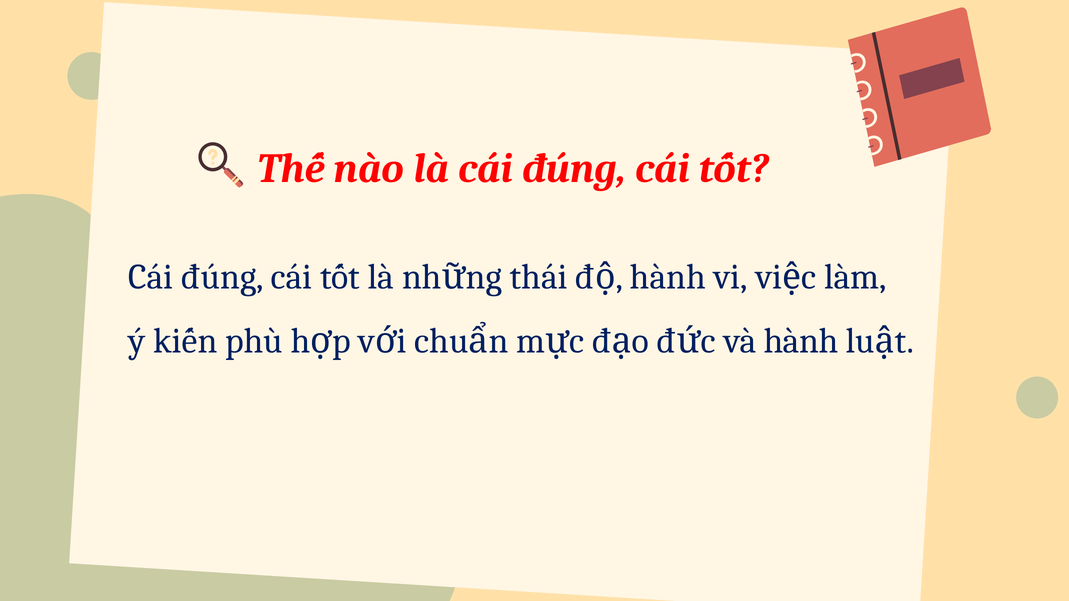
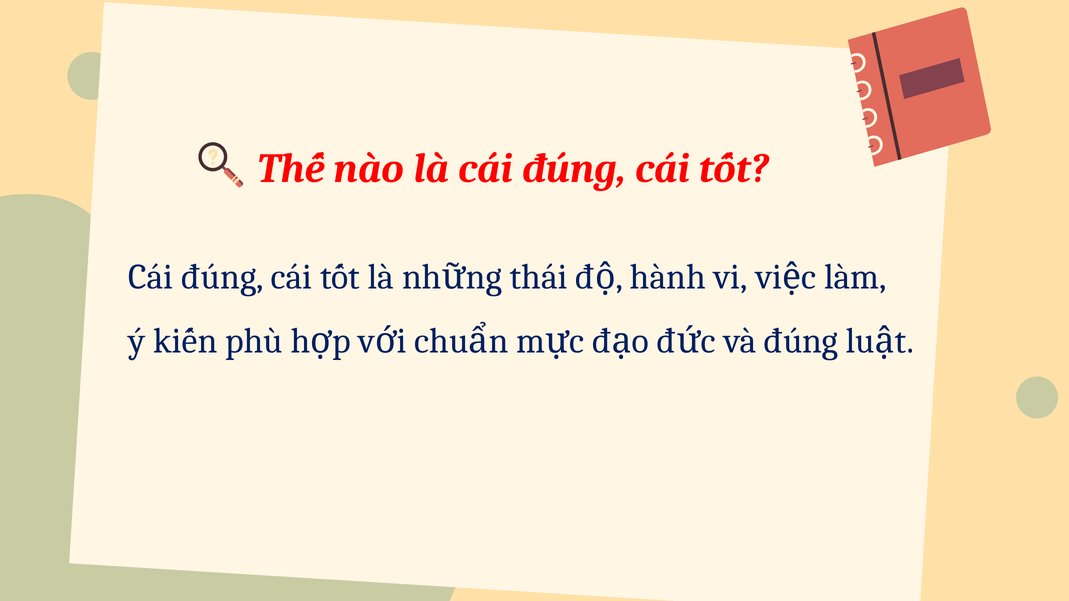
và hành: hành -> đúng (801, 341)
